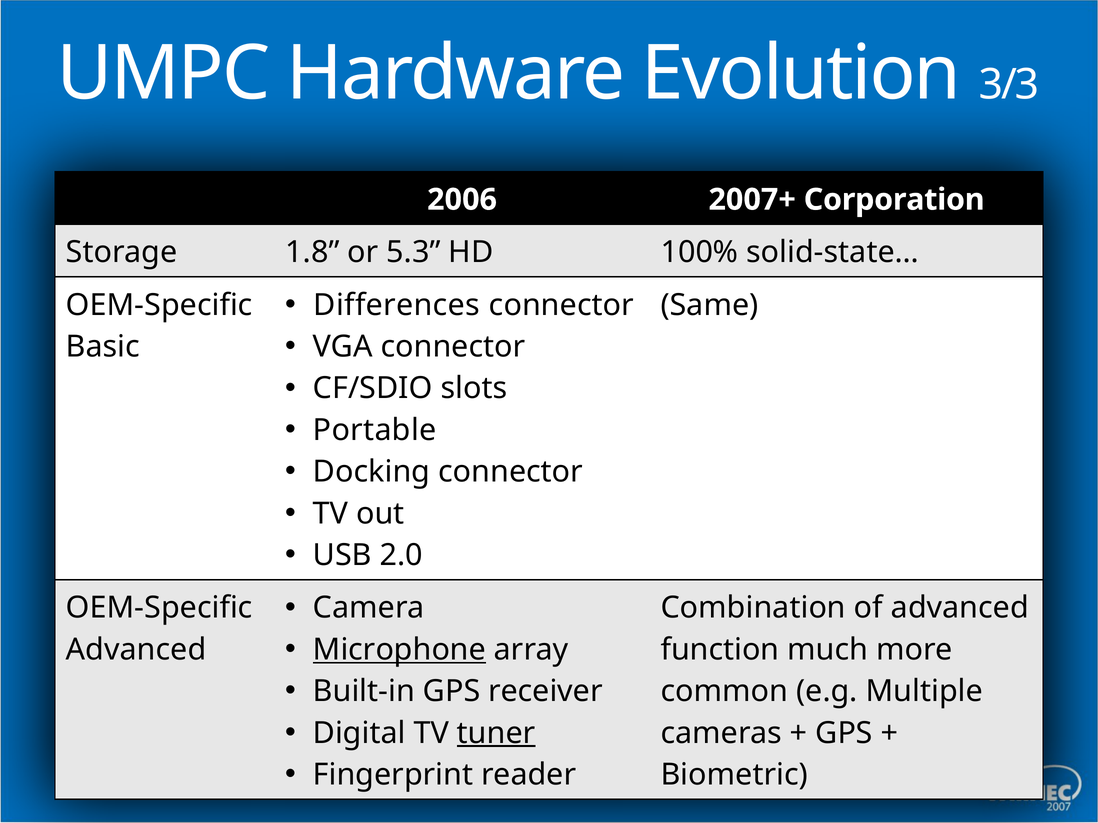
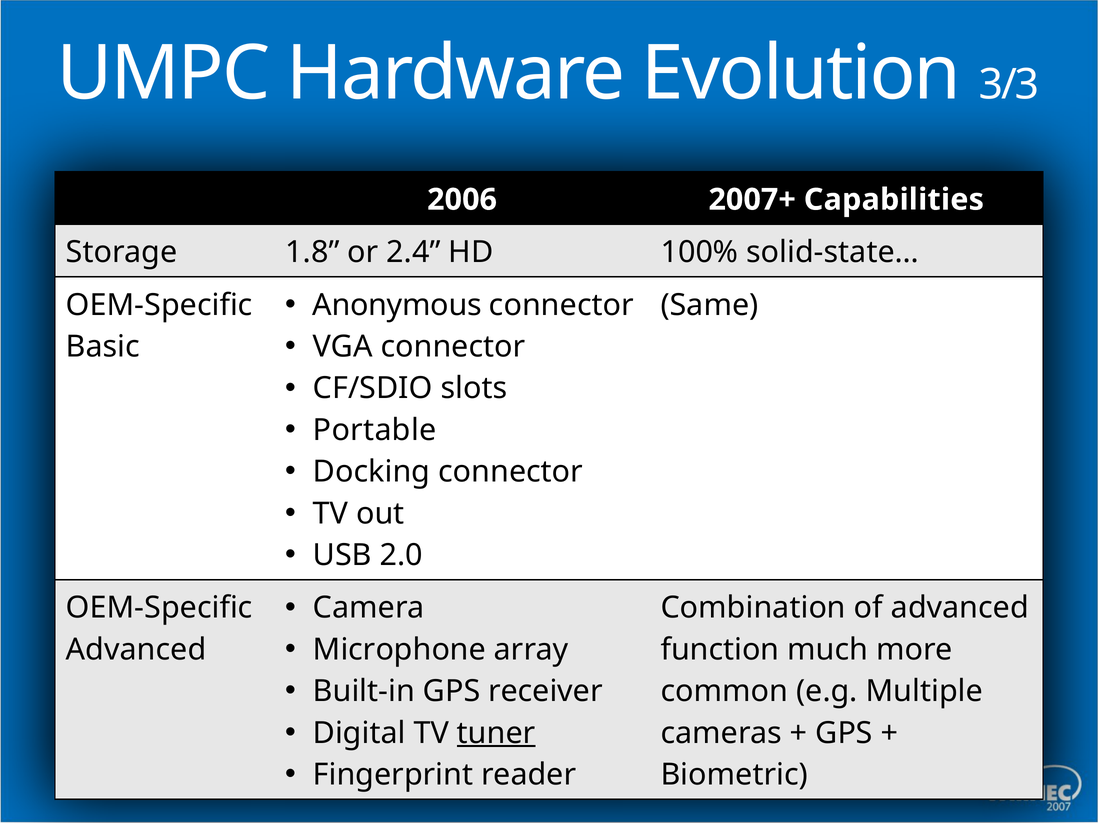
Corporation: Corporation -> Capabilities (894, 200)
5.3: 5.3 -> 2.4 (414, 252)
Differences: Differences -> Anonymous (397, 305)
Microphone underline: present -> none (399, 650)
